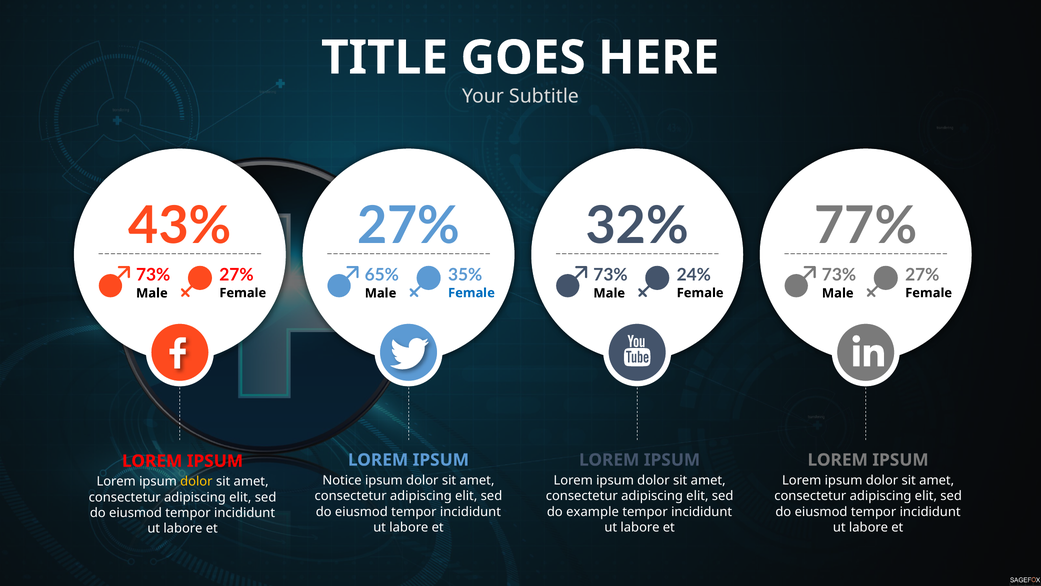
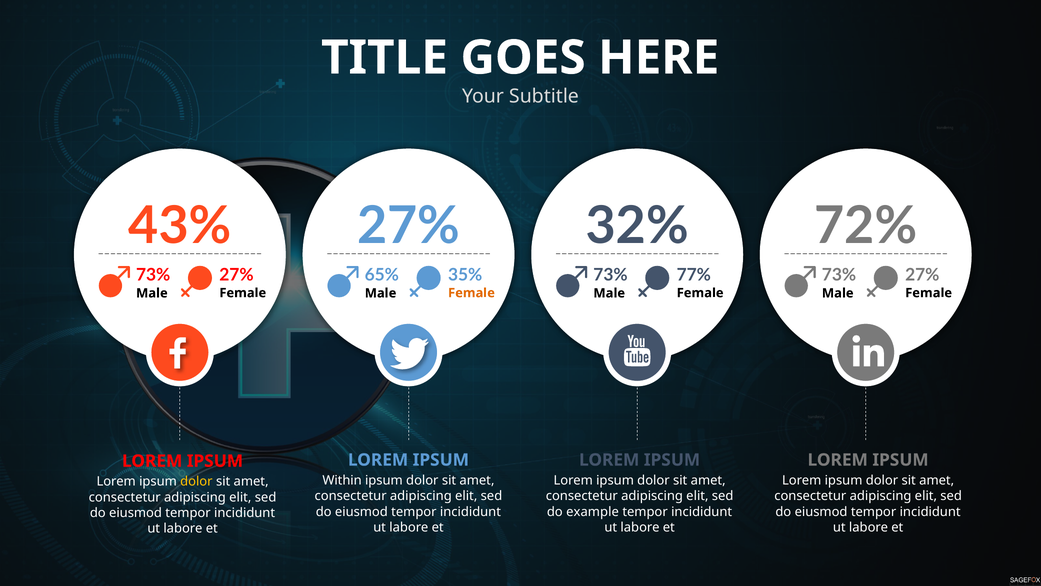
77%: 77% -> 72% (866, 226)
24%: 24% -> 77% (694, 275)
Female colour: blue -> orange (471, 293)
Notice: Notice -> Within (342, 480)
